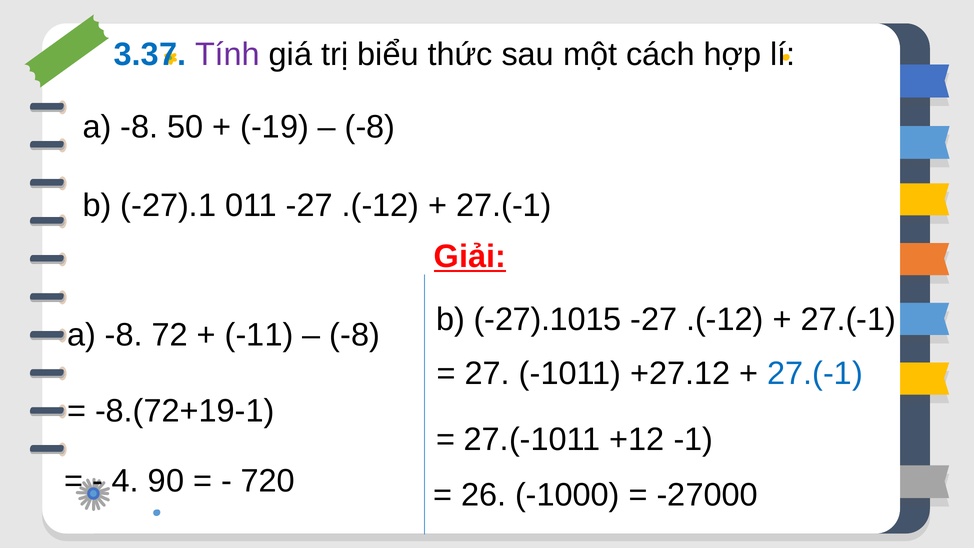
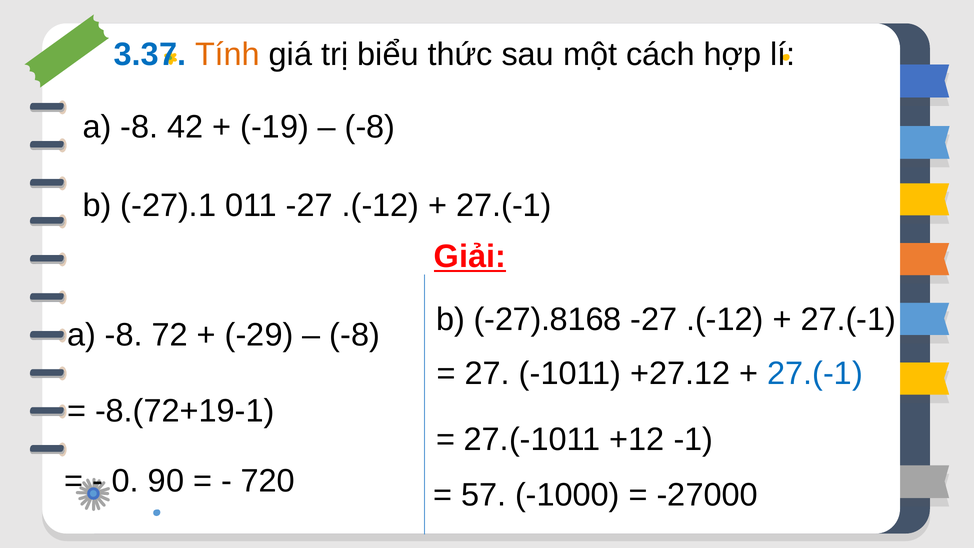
Tính colour: purple -> orange (227, 55)
50: 50 -> 42 (185, 127)
-27).1015: -27).1015 -> -27).8168 (548, 319)
-11: -11 -> -29 (259, 335)
4: 4 -> 0 (125, 481)
26: 26 -> 57 (484, 495)
